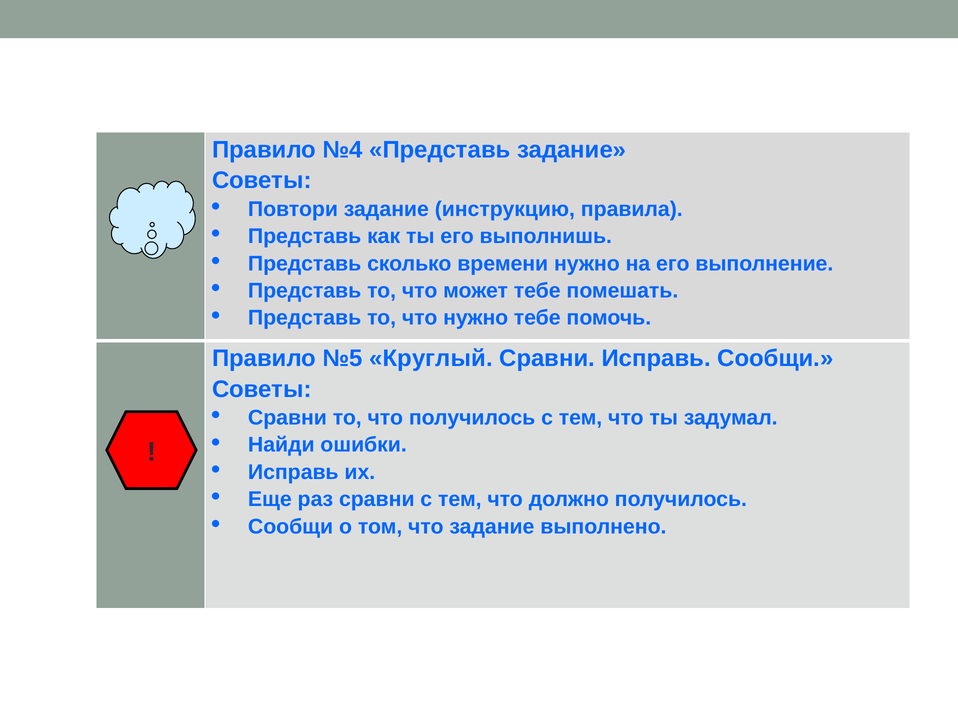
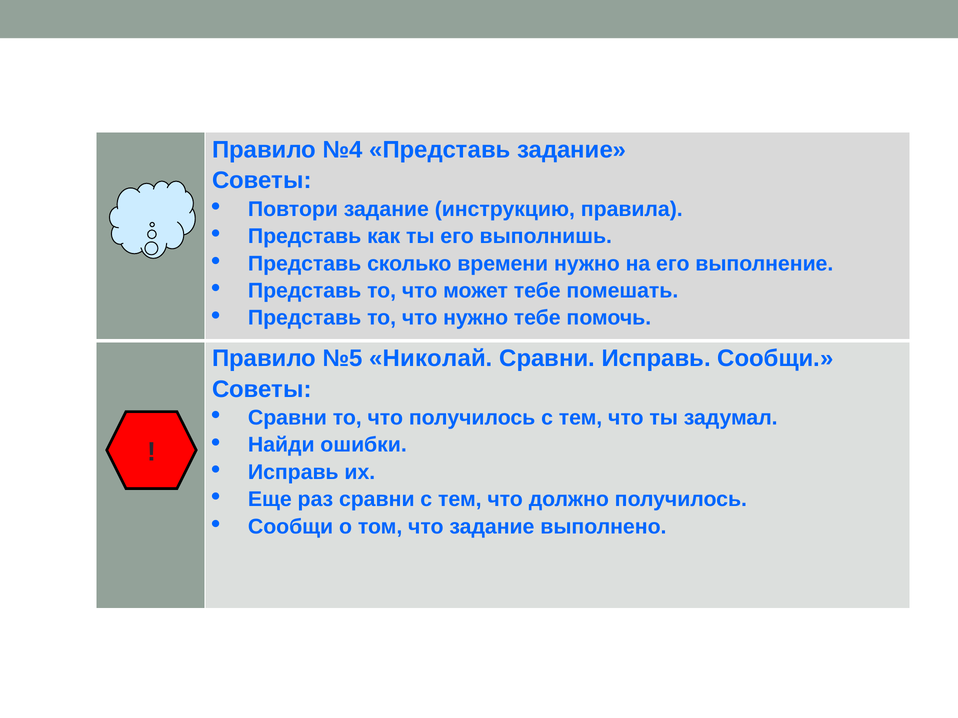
Круглый: Круглый -> Николай (431, 359)
